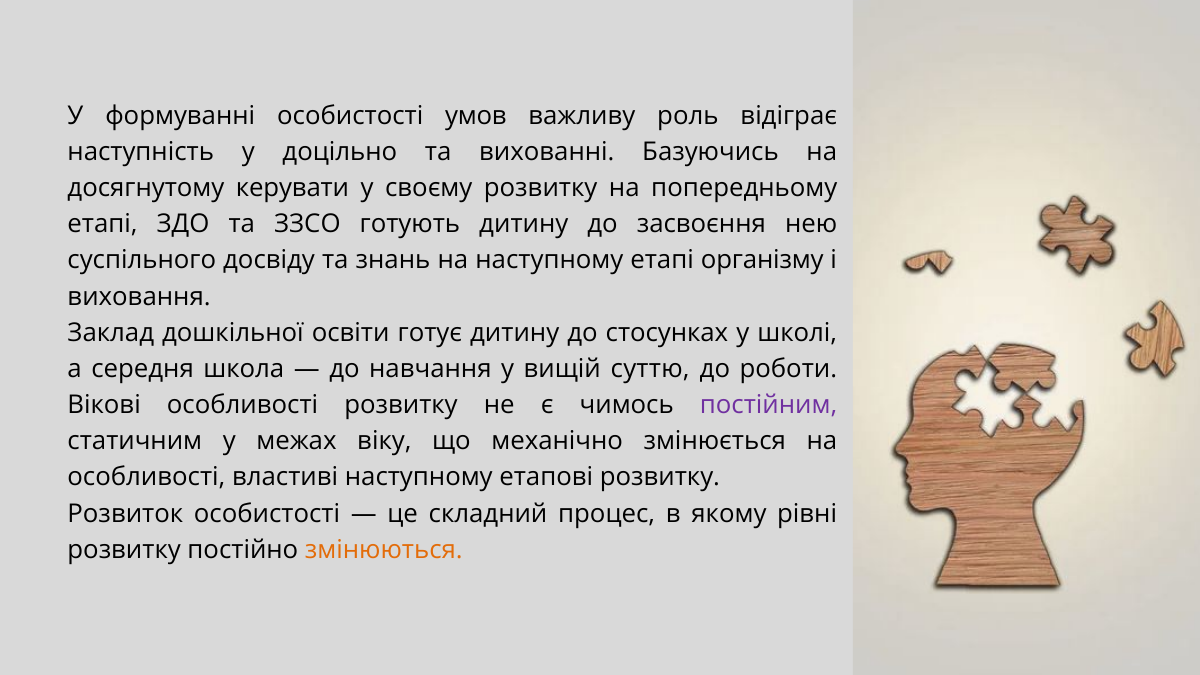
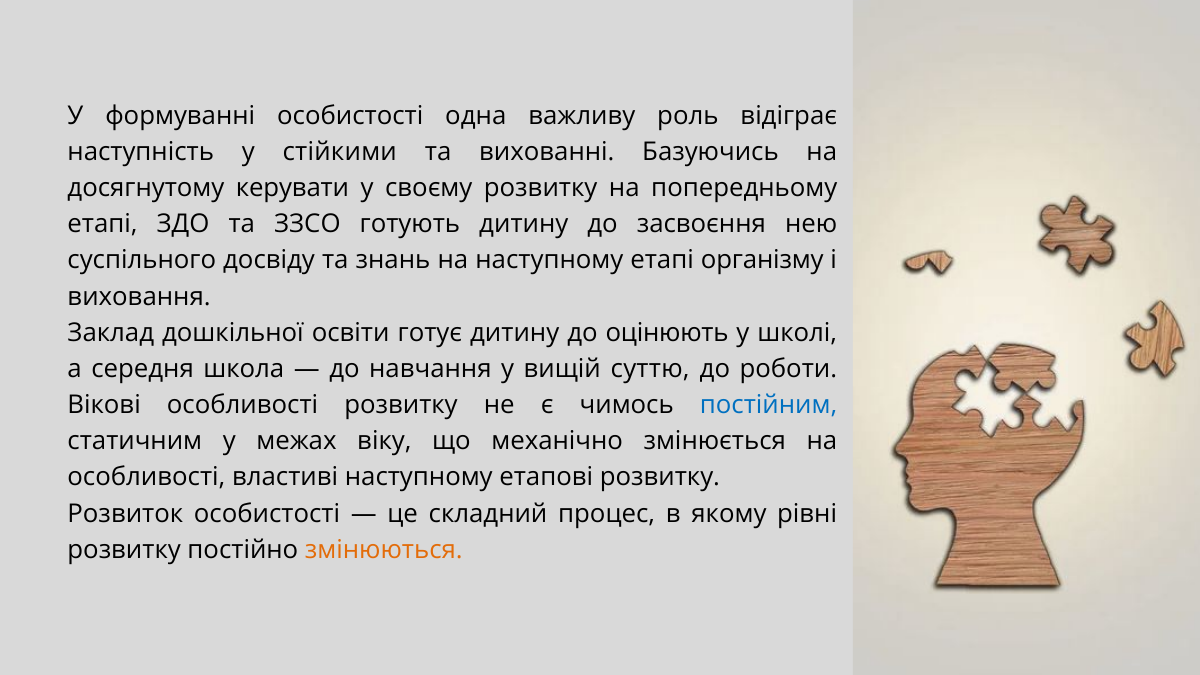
умов: умов -> одна (476, 116)
доцільно: доцільно -> стійкими (340, 152)
стосунках: стосунках -> оцінюють (667, 333)
постійним colour: purple -> blue (769, 405)
